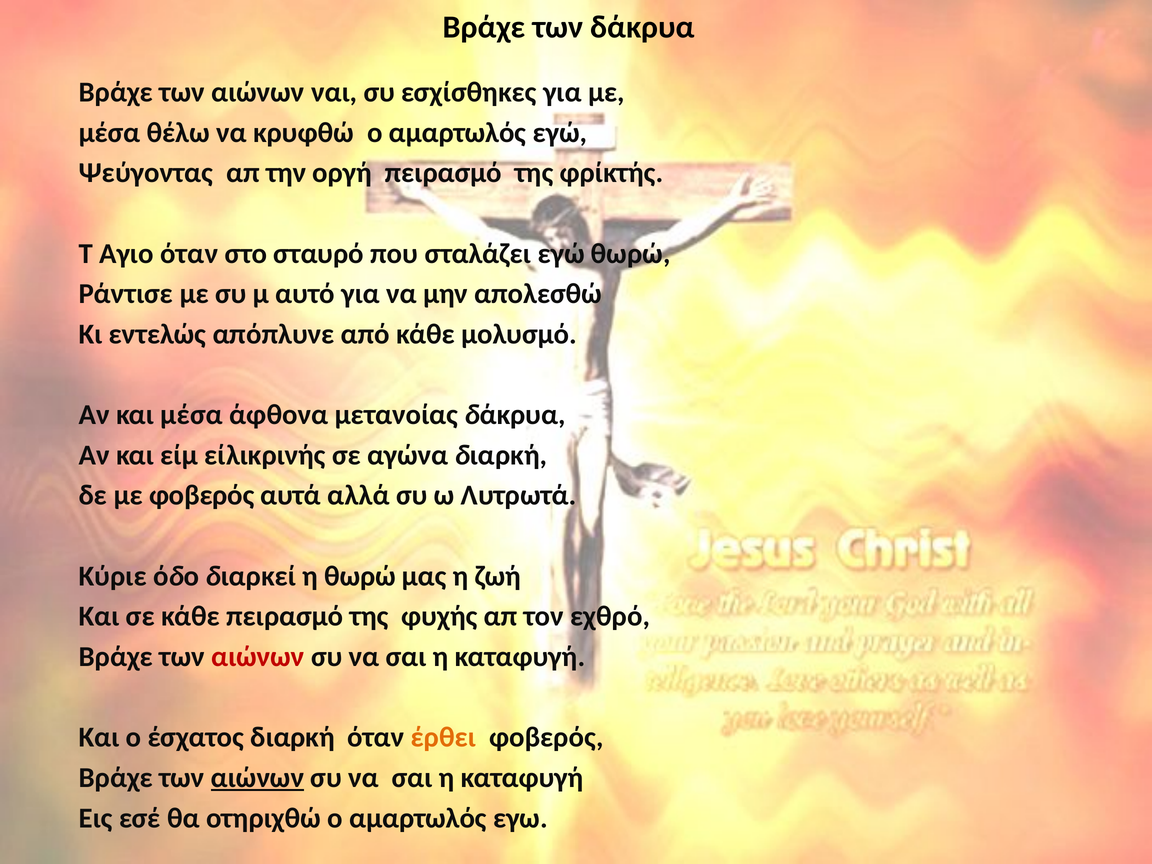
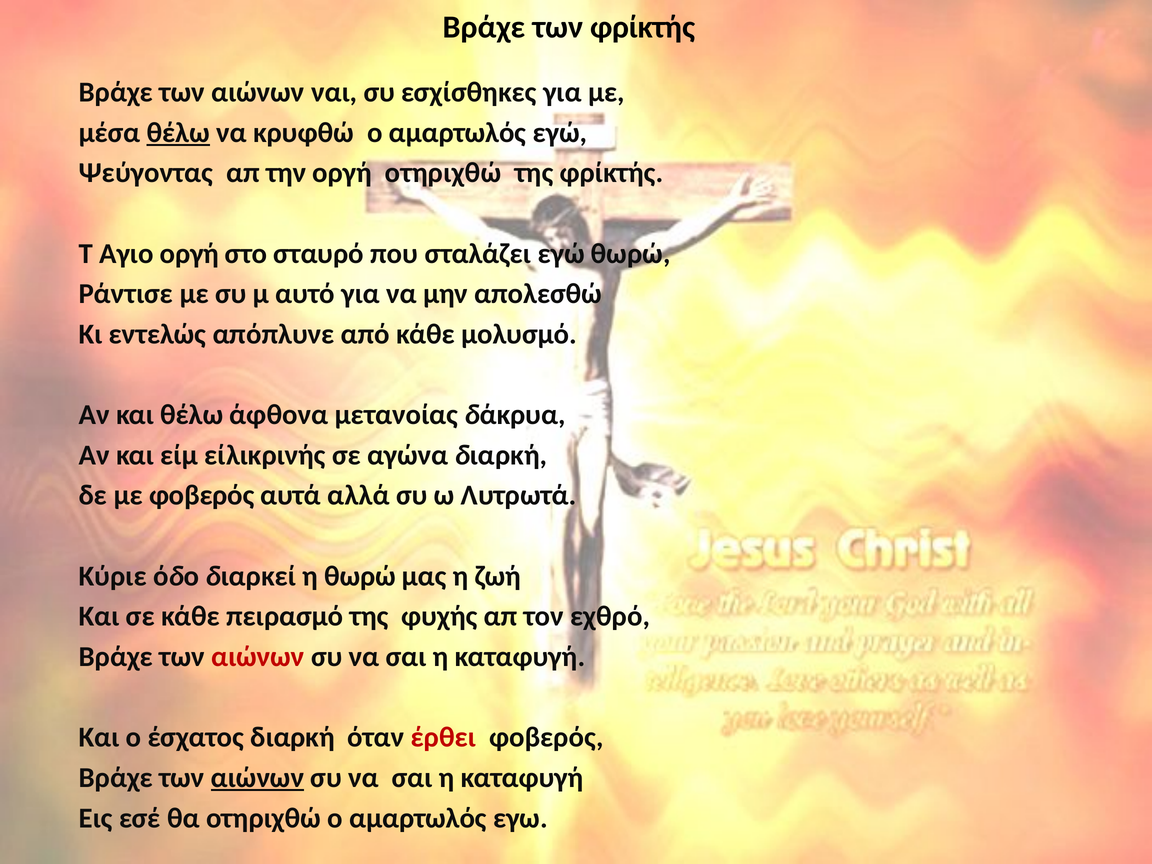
των δάκρυα: δάκρυα -> φρίκτής (643, 27)
θέλω underline: none -> present (178, 133)
οργή πειρασμό: πειρασμό -> οτηριχθώ (443, 173)
Αγιο όταν: όταν -> οργή (189, 254)
και μέσα: μέσα -> θέλω (192, 415)
έρθει colour: orange -> red (443, 737)
